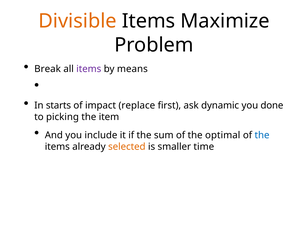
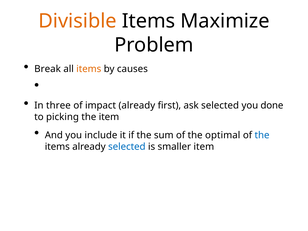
items colour: purple -> orange (89, 69)
means: means -> causes (132, 69)
starts: starts -> three (58, 105)
impact replace: replace -> already (137, 105)
ask dynamic: dynamic -> selected (220, 105)
selected colour: orange -> blue (127, 147)
smaller time: time -> item (204, 147)
